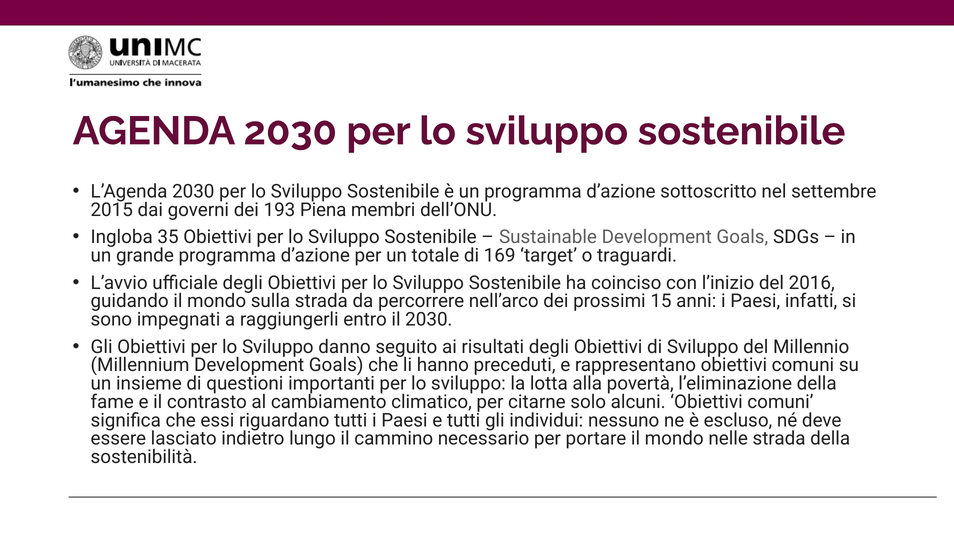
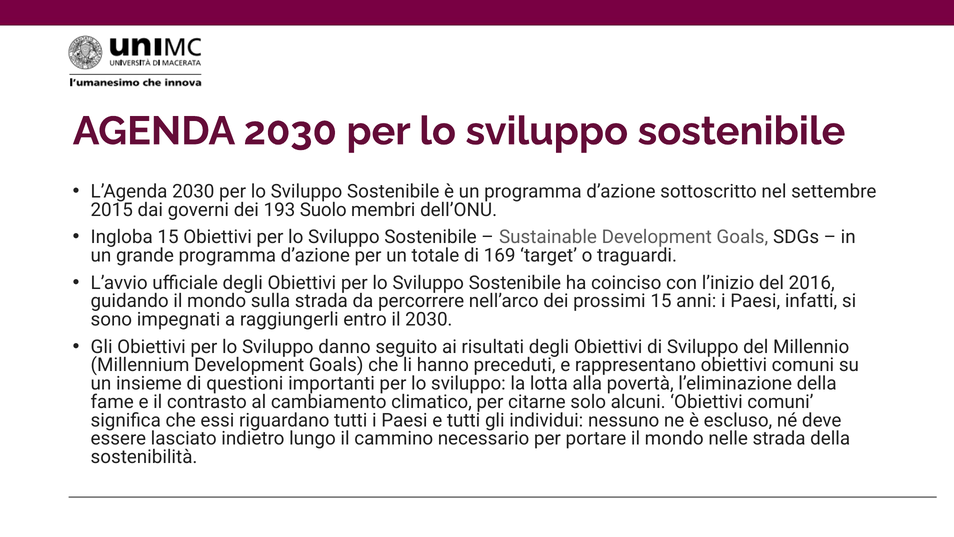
Piena: Piena -> Suolo (323, 210)
Ingloba 35: 35 -> 15 (168, 237)
